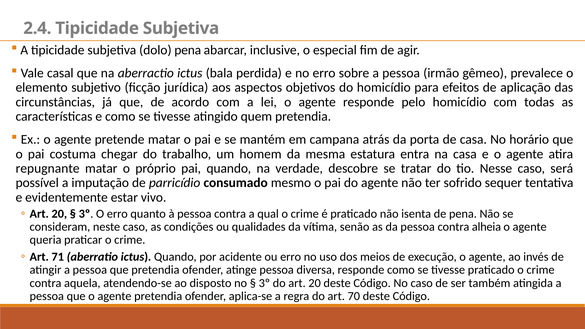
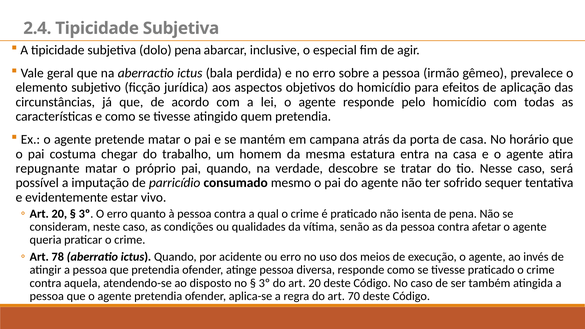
casal: casal -> geral (60, 73)
alheia: alheia -> afetar (486, 227)
71: 71 -> 78 (58, 257)
